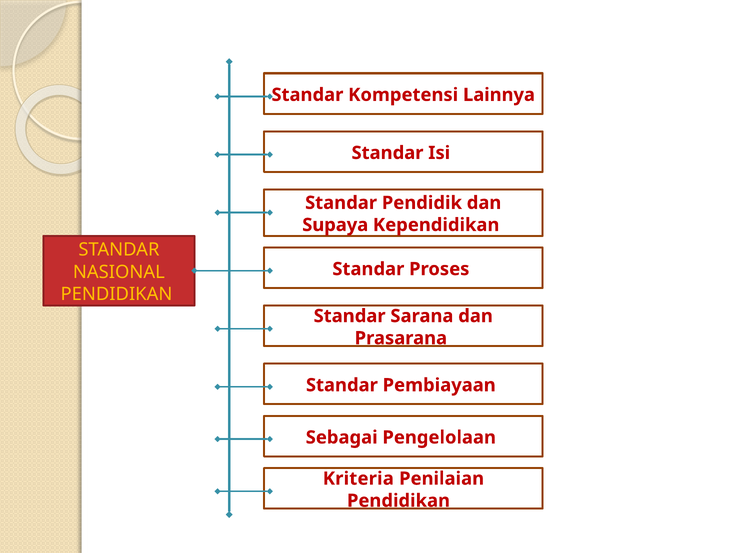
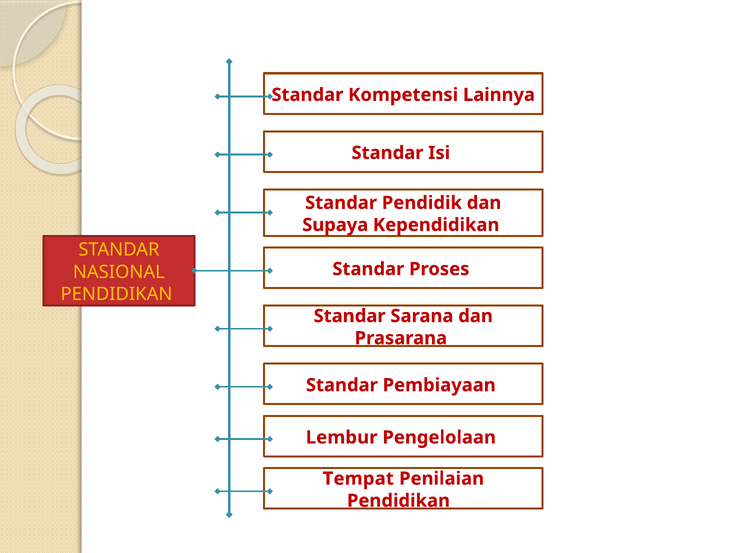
Sebagai: Sebagai -> Lembur (342, 437)
Kriteria: Kriteria -> Tempat (358, 478)
